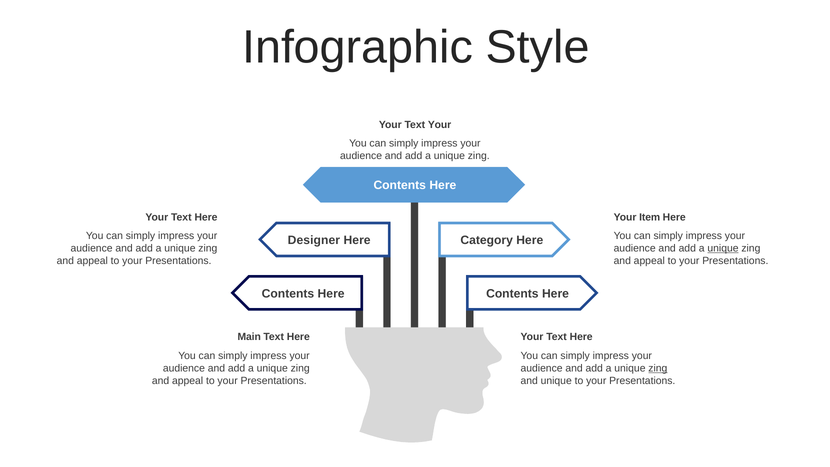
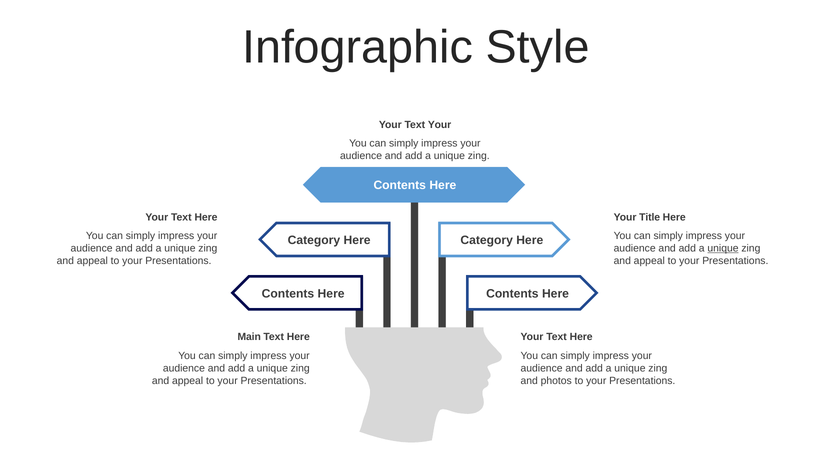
Item: Item -> Title (650, 217)
Designer: Designer -> Category (314, 240)
zing underline: present -> none (658, 368)
and unique: unique -> photos (556, 381)
